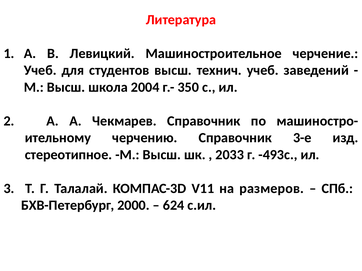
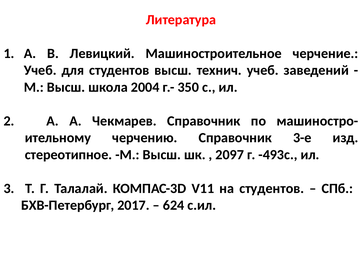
2033: 2033 -> 2097 (230, 155)
на размеров: размеров -> студентов (272, 189)
2000: 2000 -> 2017 (133, 206)
